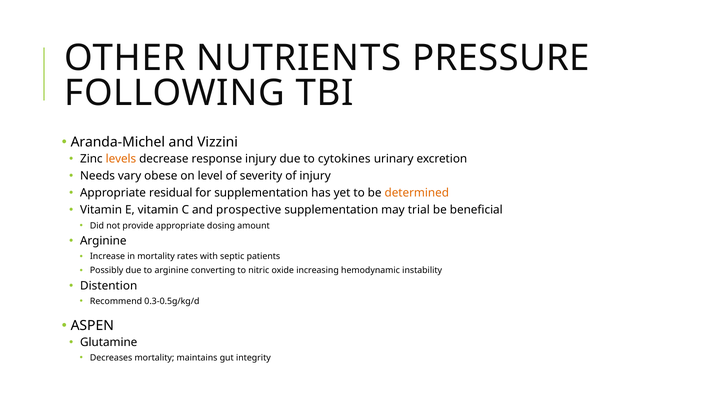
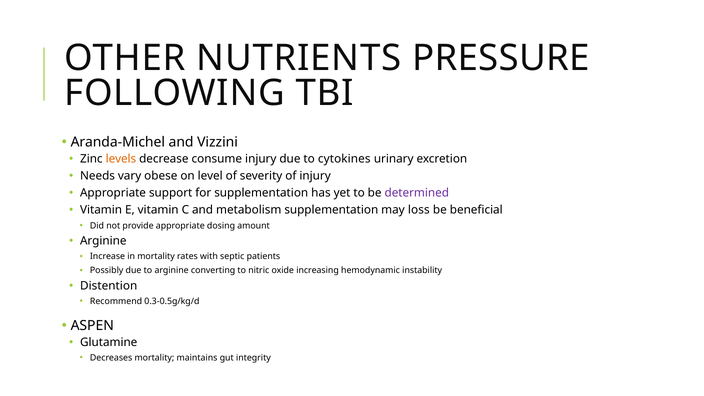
response: response -> consume (217, 159)
residual: residual -> support (171, 193)
determined colour: orange -> purple (417, 193)
prospective: prospective -> metabolism (249, 210)
trial: trial -> loss (419, 210)
